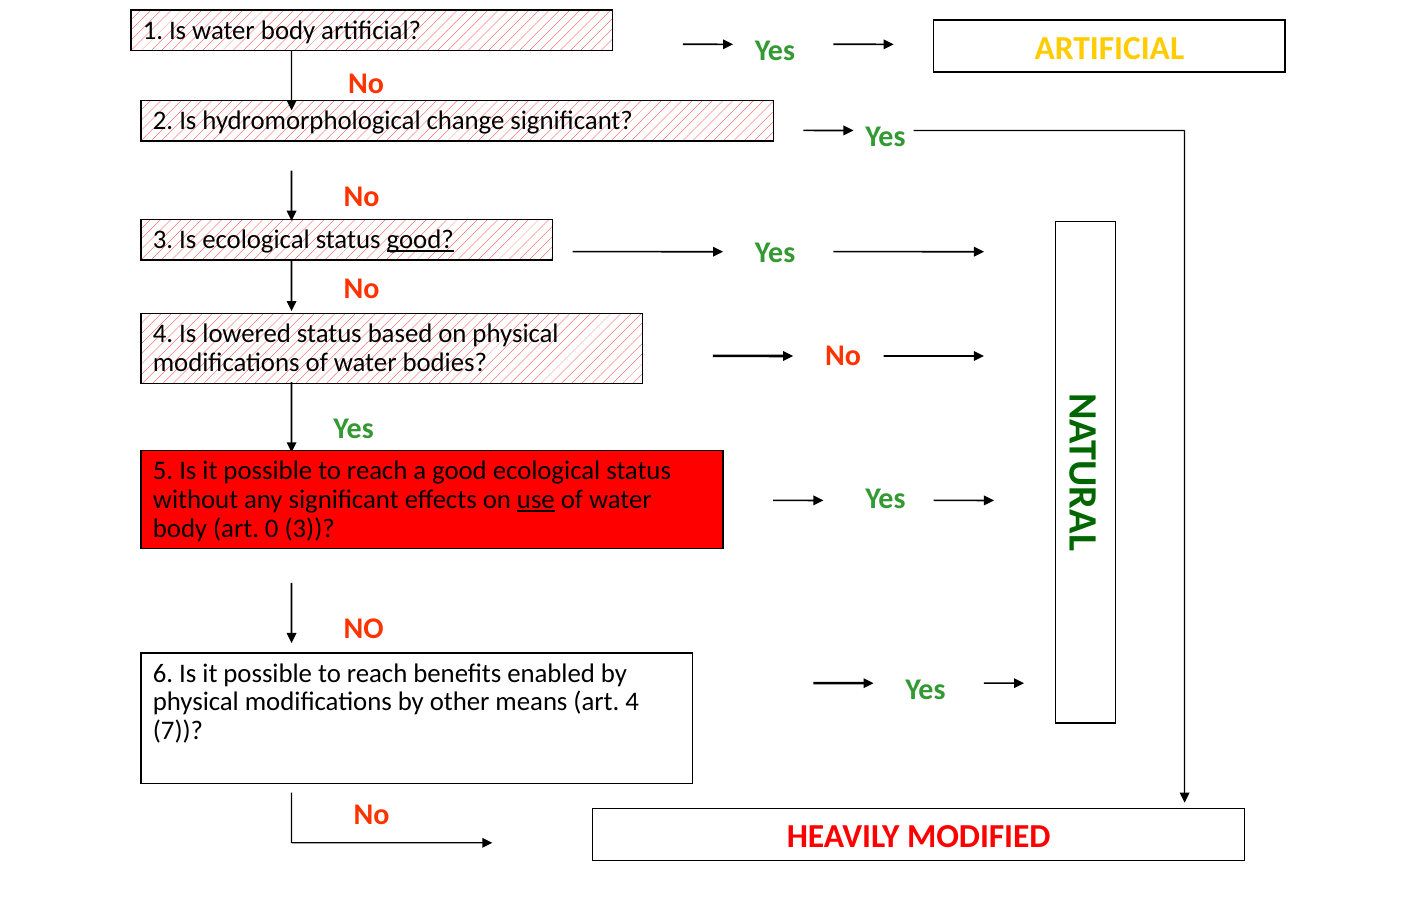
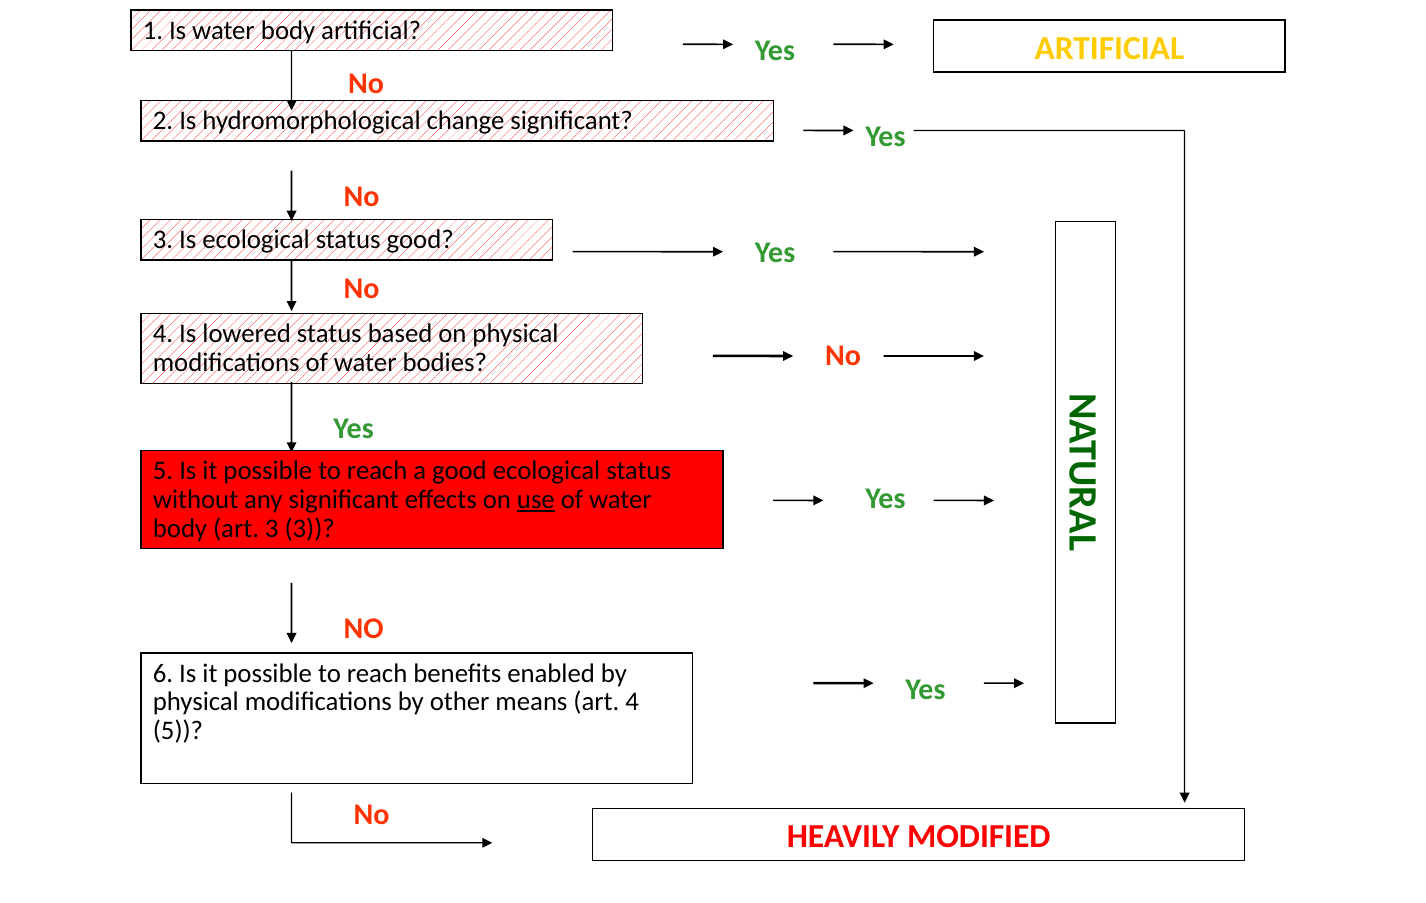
good underline: present -> none (420, 239)
art 0: 0 -> 3 (272, 528)
7: 7 -> 5 (178, 731)
